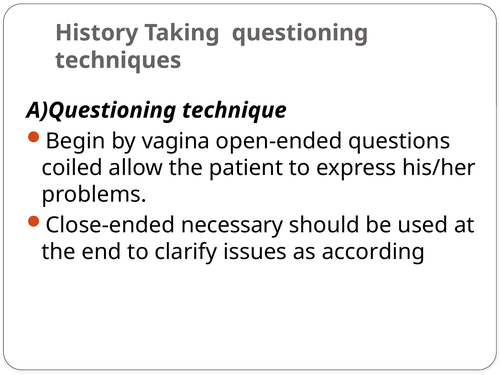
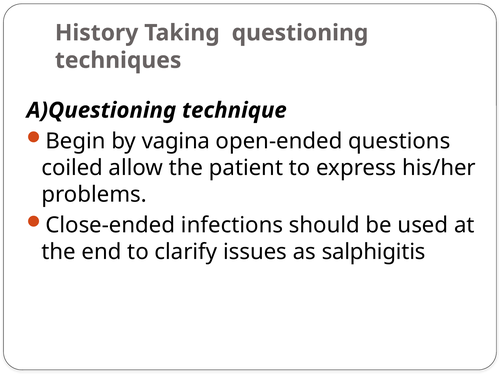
necessary: necessary -> infections (232, 225)
according: according -> salphigitis (374, 252)
